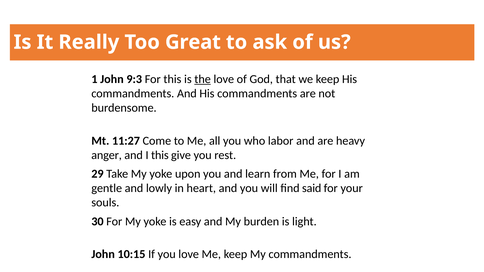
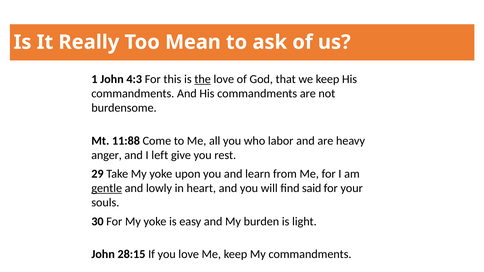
Great: Great -> Mean (193, 42)
9:3: 9:3 -> 4:3 (134, 79)
11:27: 11:27 -> 11:88 (126, 141)
I this: this -> left (160, 155)
gentle underline: none -> present (107, 188)
10:15: 10:15 -> 28:15 (131, 254)
